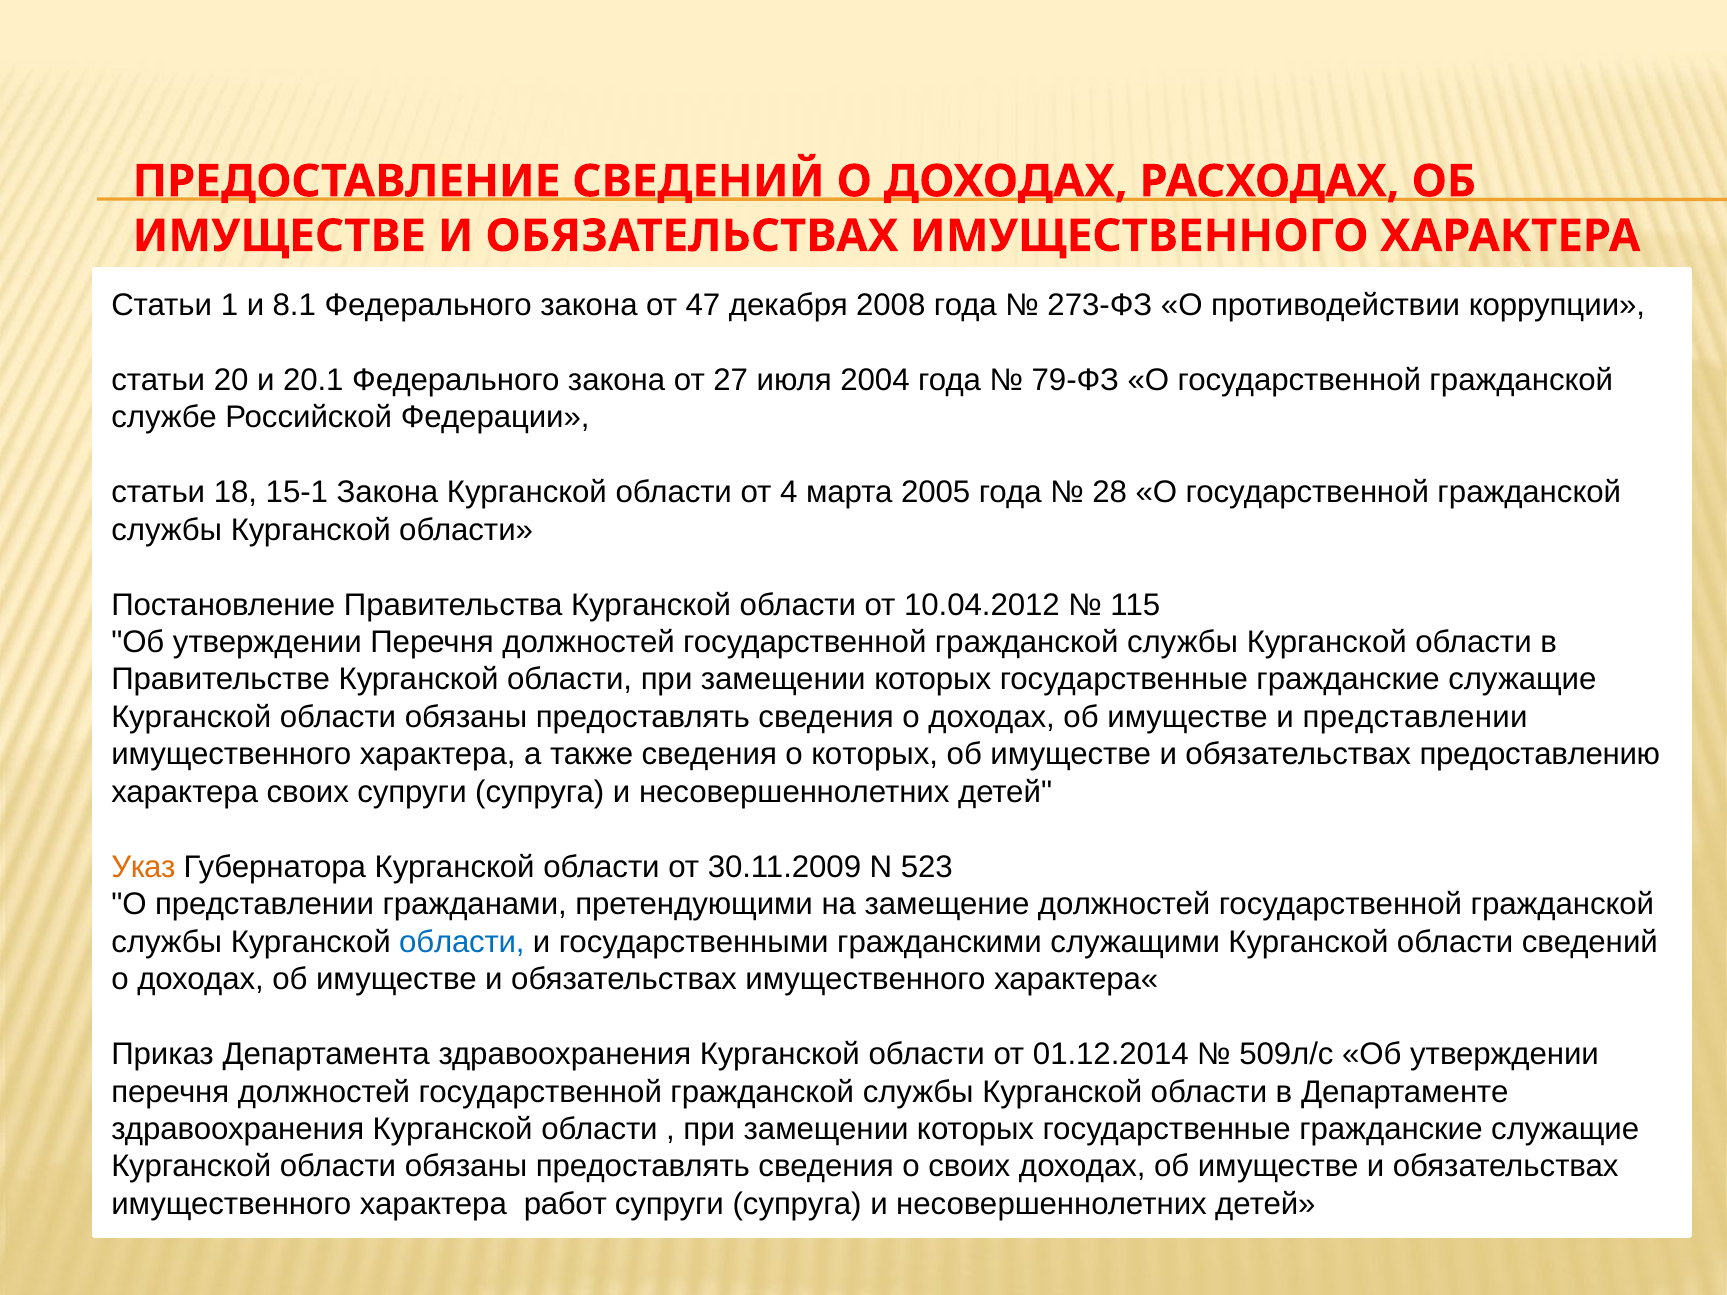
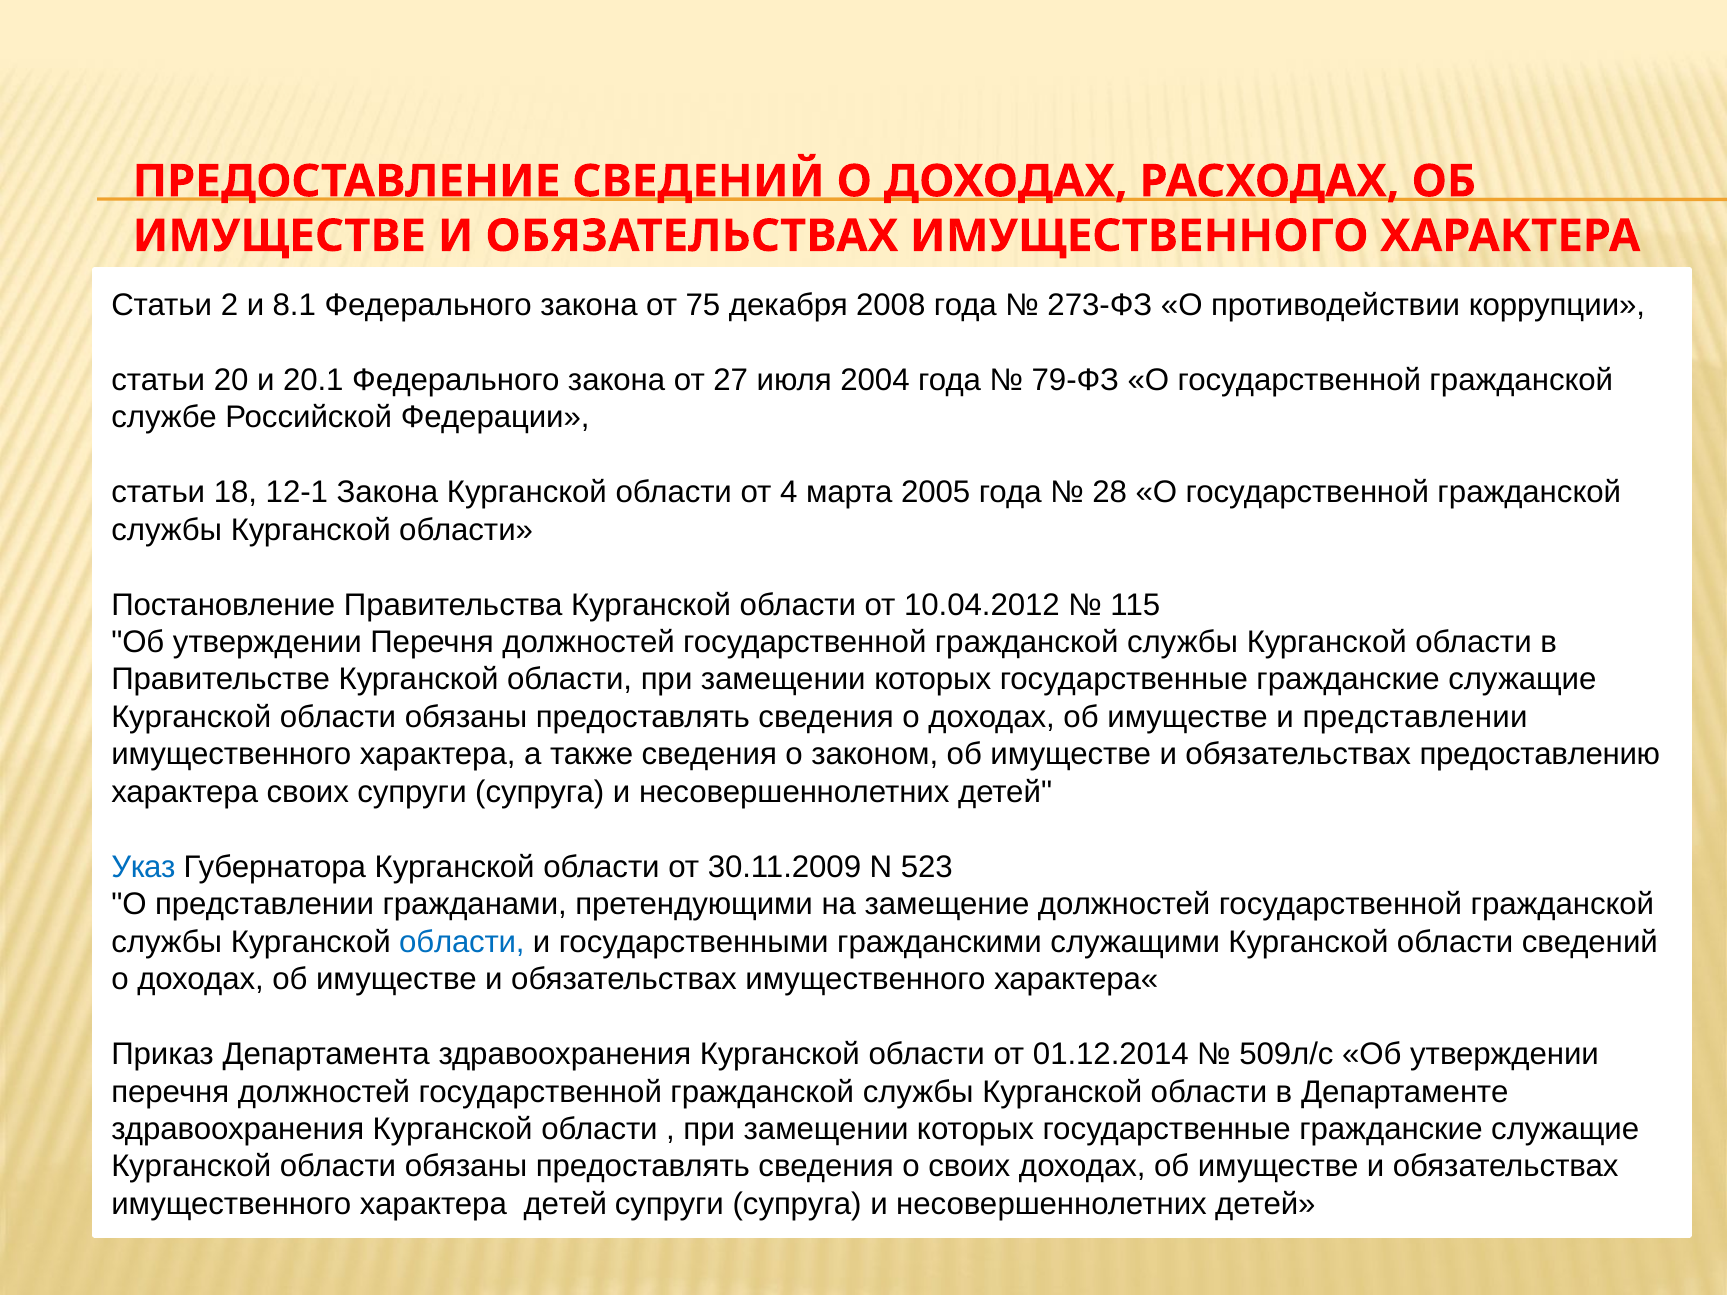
1: 1 -> 2 (229, 305)
47: 47 -> 75 (703, 305)
15-1: 15-1 -> 12-1 (297, 493)
о которых: которых -> законом (875, 755)
Указ colour: orange -> blue (143, 867)
характера работ: работ -> детей (565, 1204)
